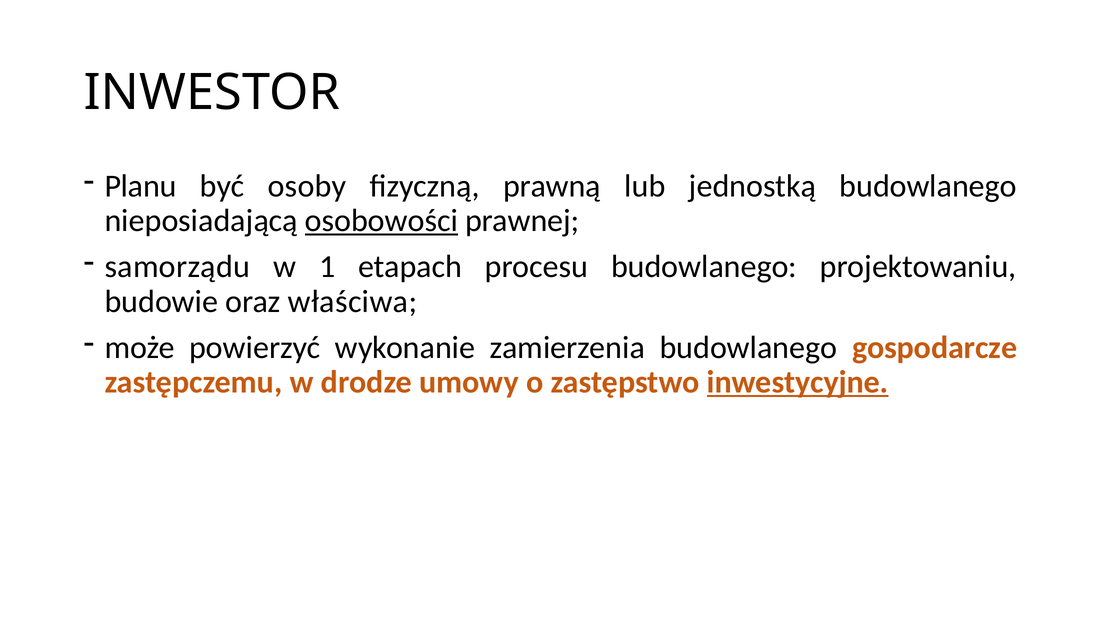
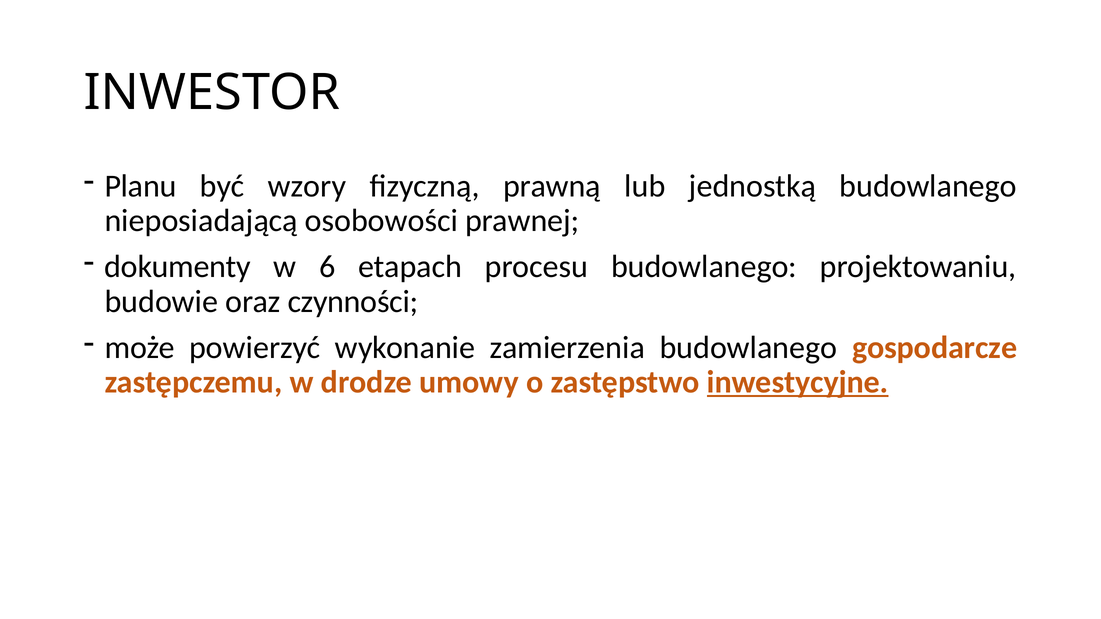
osoby: osoby -> wzory (307, 186)
osobowości underline: present -> none (381, 221)
samorządu: samorządu -> dokumenty (178, 267)
1: 1 -> 6 (327, 267)
właściwa: właściwa -> czynności (353, 302)
